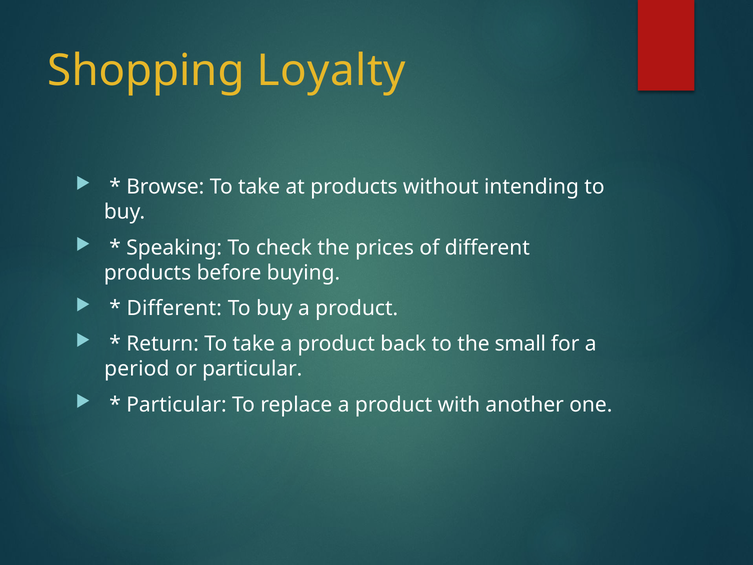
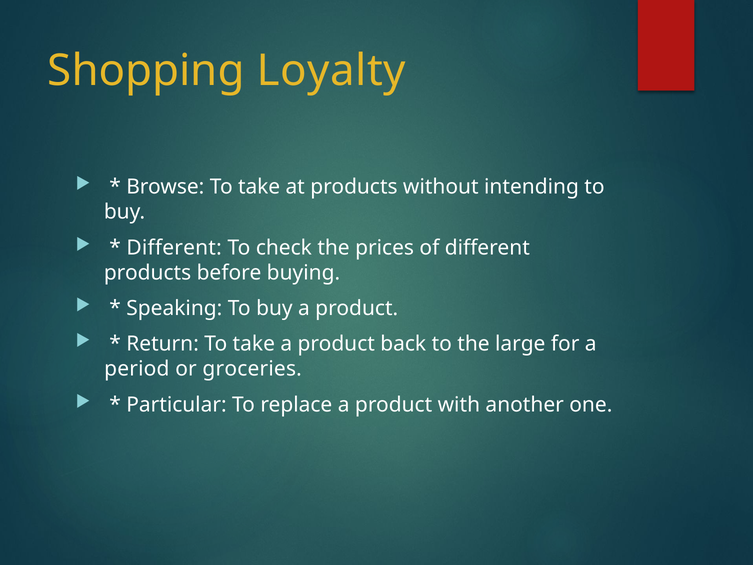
Speaking: Speaking -> Different (174, 248)
Different: Different -> Speaking (174, 308)
small: small -> large (520, 344)
or particular: particular -> groceries (252, 369)
